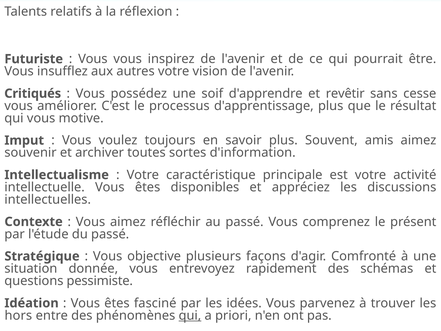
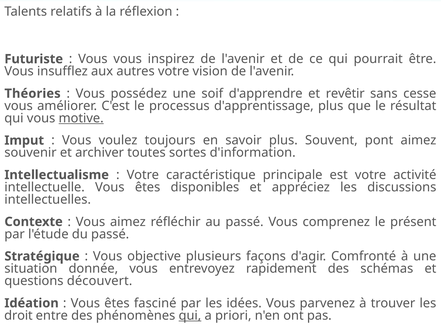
Critiqués: Critiqués -> Théories (33, 93)
motive underline: none -> present (81, 118)
amis: amis -> pont (379, 140)
pessimiste: pessimiste -> découvert (100, 281)
hors: hors -> droit (18, 315)
